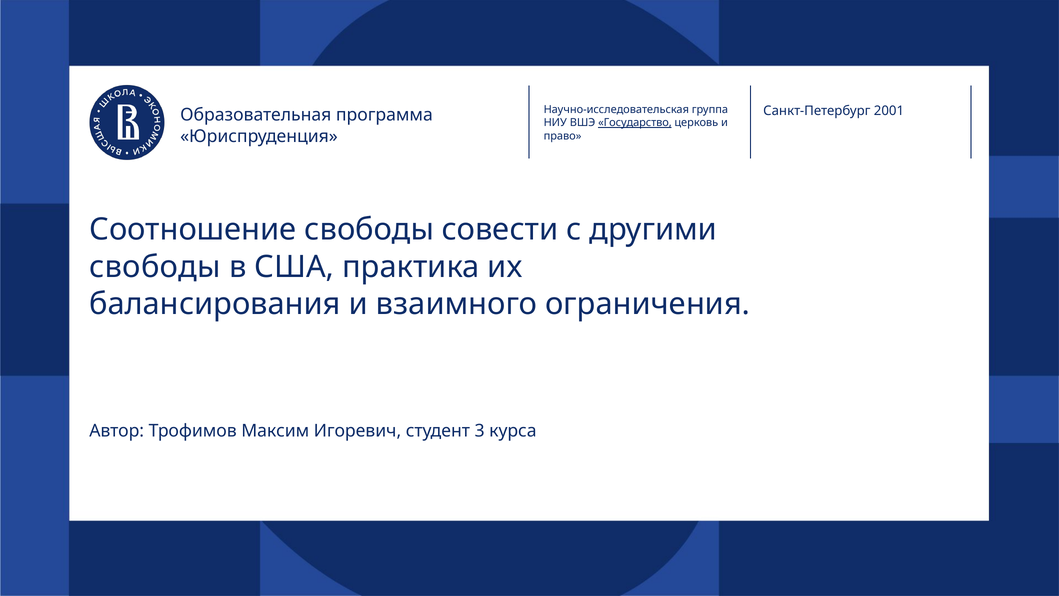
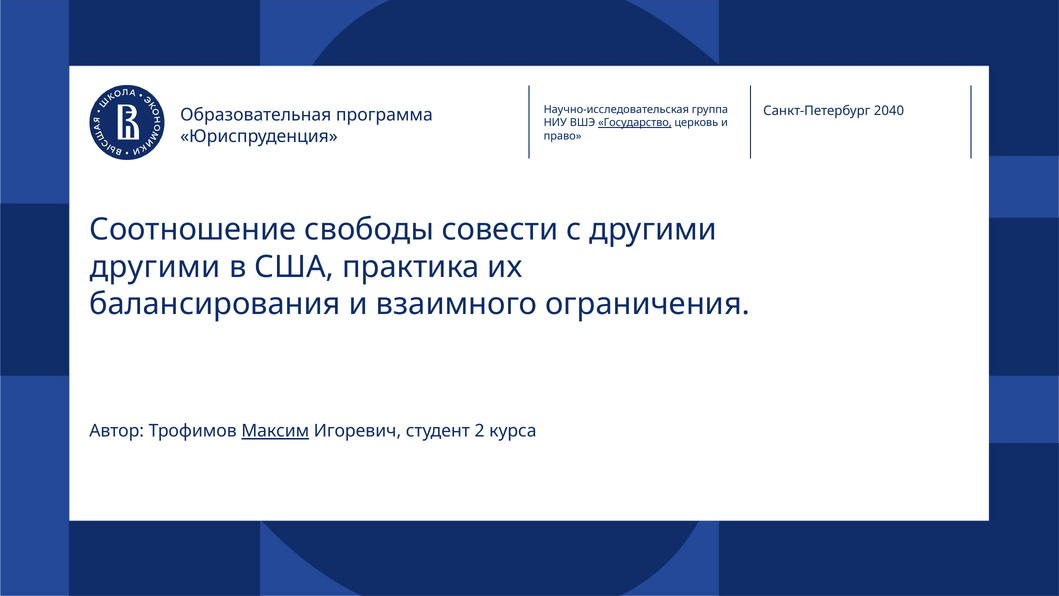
2001: 2001 -> 2040 (889, 111)
свободы: свободы -> другими (155, 267)
Максим underline: none -> present (275, 431)
3: 3 -> 2 (480, 431)
